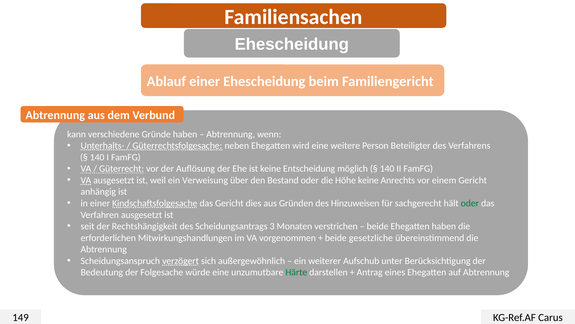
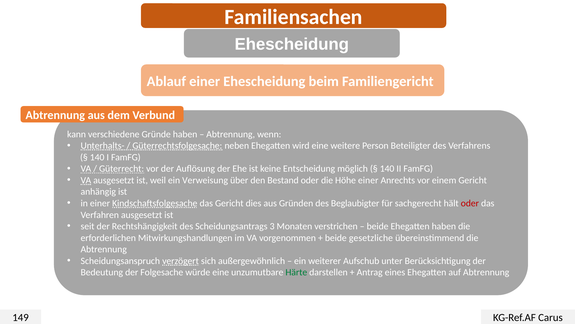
Höhe keine: keine -> einer (368, 180)
Hinzuweisen: Hinzuweisen -> Beglaubigter (355, 203)
oder colour: green -> red (470, 203)
